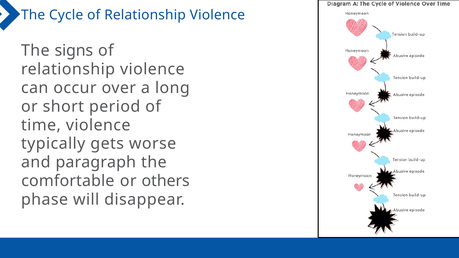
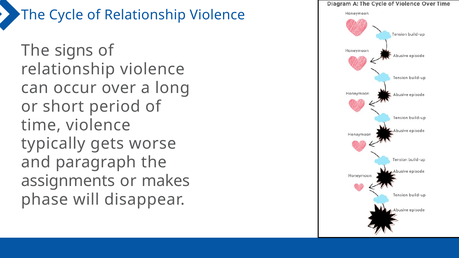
comfortable: comfortable -> assignments (68, 181)
others: others -> makes (166, 181)
